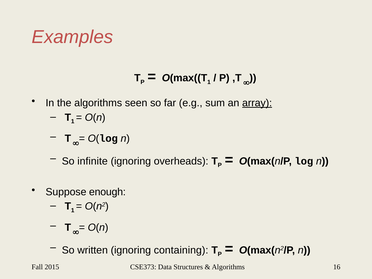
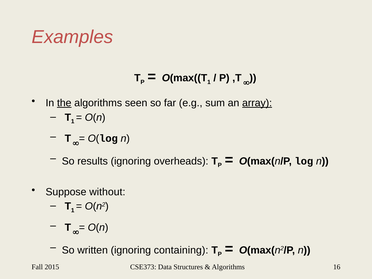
the underline: none -> present (64, 103)
infinite: infinite -> results (93, 161)
enough: enough -> without (107, 192)
